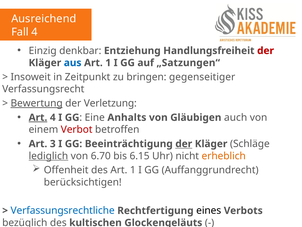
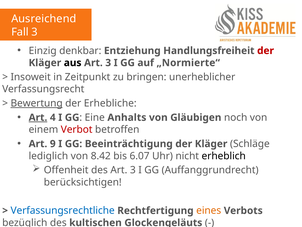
Fall 4: 4 -> 3 (35, 32)
aus colour: blue -> black (73, 63)
1: 1 -> 3 (108, 63)
„Satzungen“: „Satzungen“ -> „Normierte“ (188, 63)
gegenseitiger: gegenseitiger -> unerheblicher (202, 77)
Verletzung: Verletzung -> Erhebliche (110, 103)
auch: auch -> noch (236, 117)
3: 3 -> 9 (53, 144)
der underline: present -> none (184, 144)
lediglich underline: present -> none (48, 156)
6.70: 6.70 -> 8.42 (101, 156)
6.15: 6.15 -> 6.07 (140, 156)
erheblich colour: orange -> black (224, 156)
des Art 1: 1 -> 3 (133, 170)
eines colour: black -> orange (209, 210)
